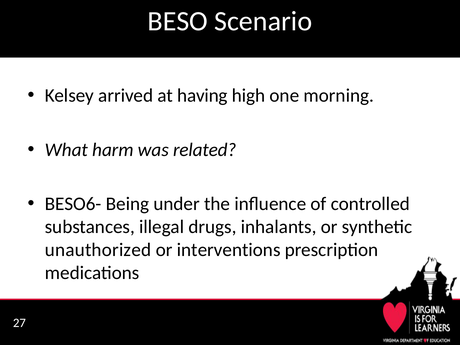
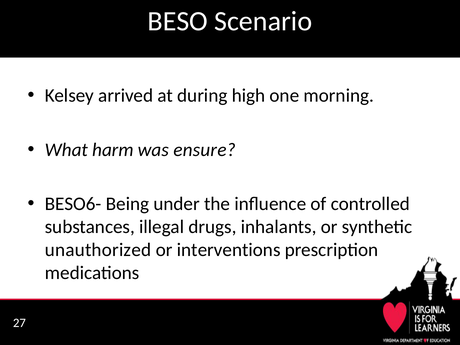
having: having -> during (202, 96)
related: related -> ensure (205, 150)
